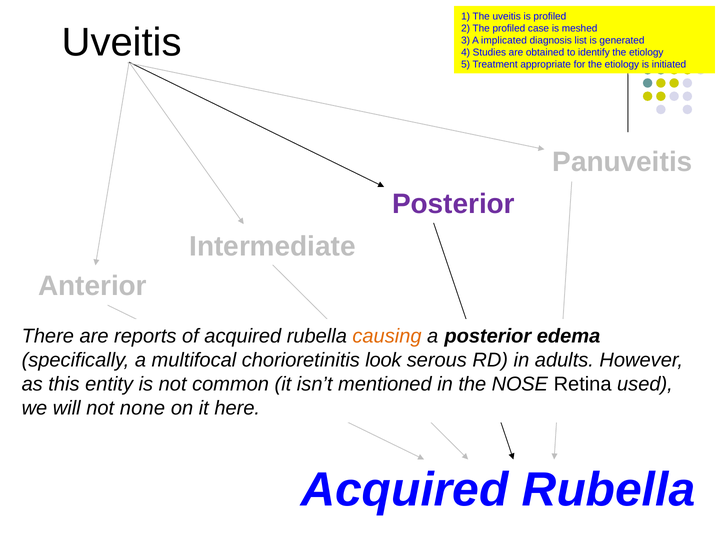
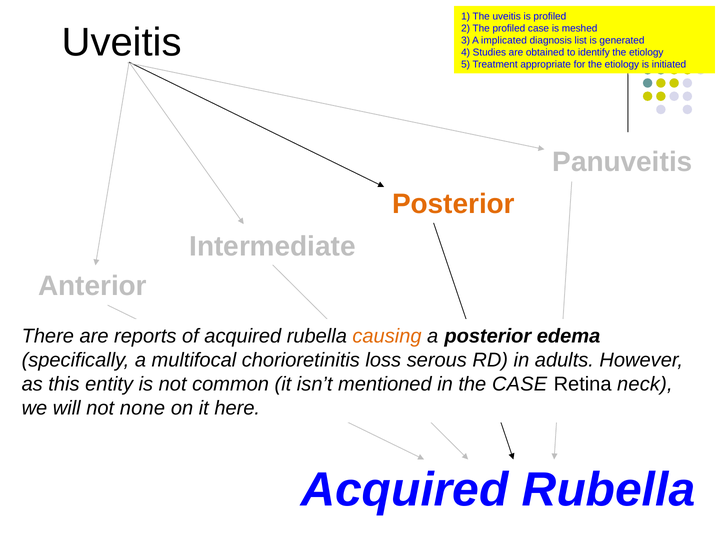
Posterior colour: purple -> orange (453, 204)
look: look -> loss (383, 360)
the NOSE: NOSE -> CASE (520, 384)
used: used -> neck (645, 384)
